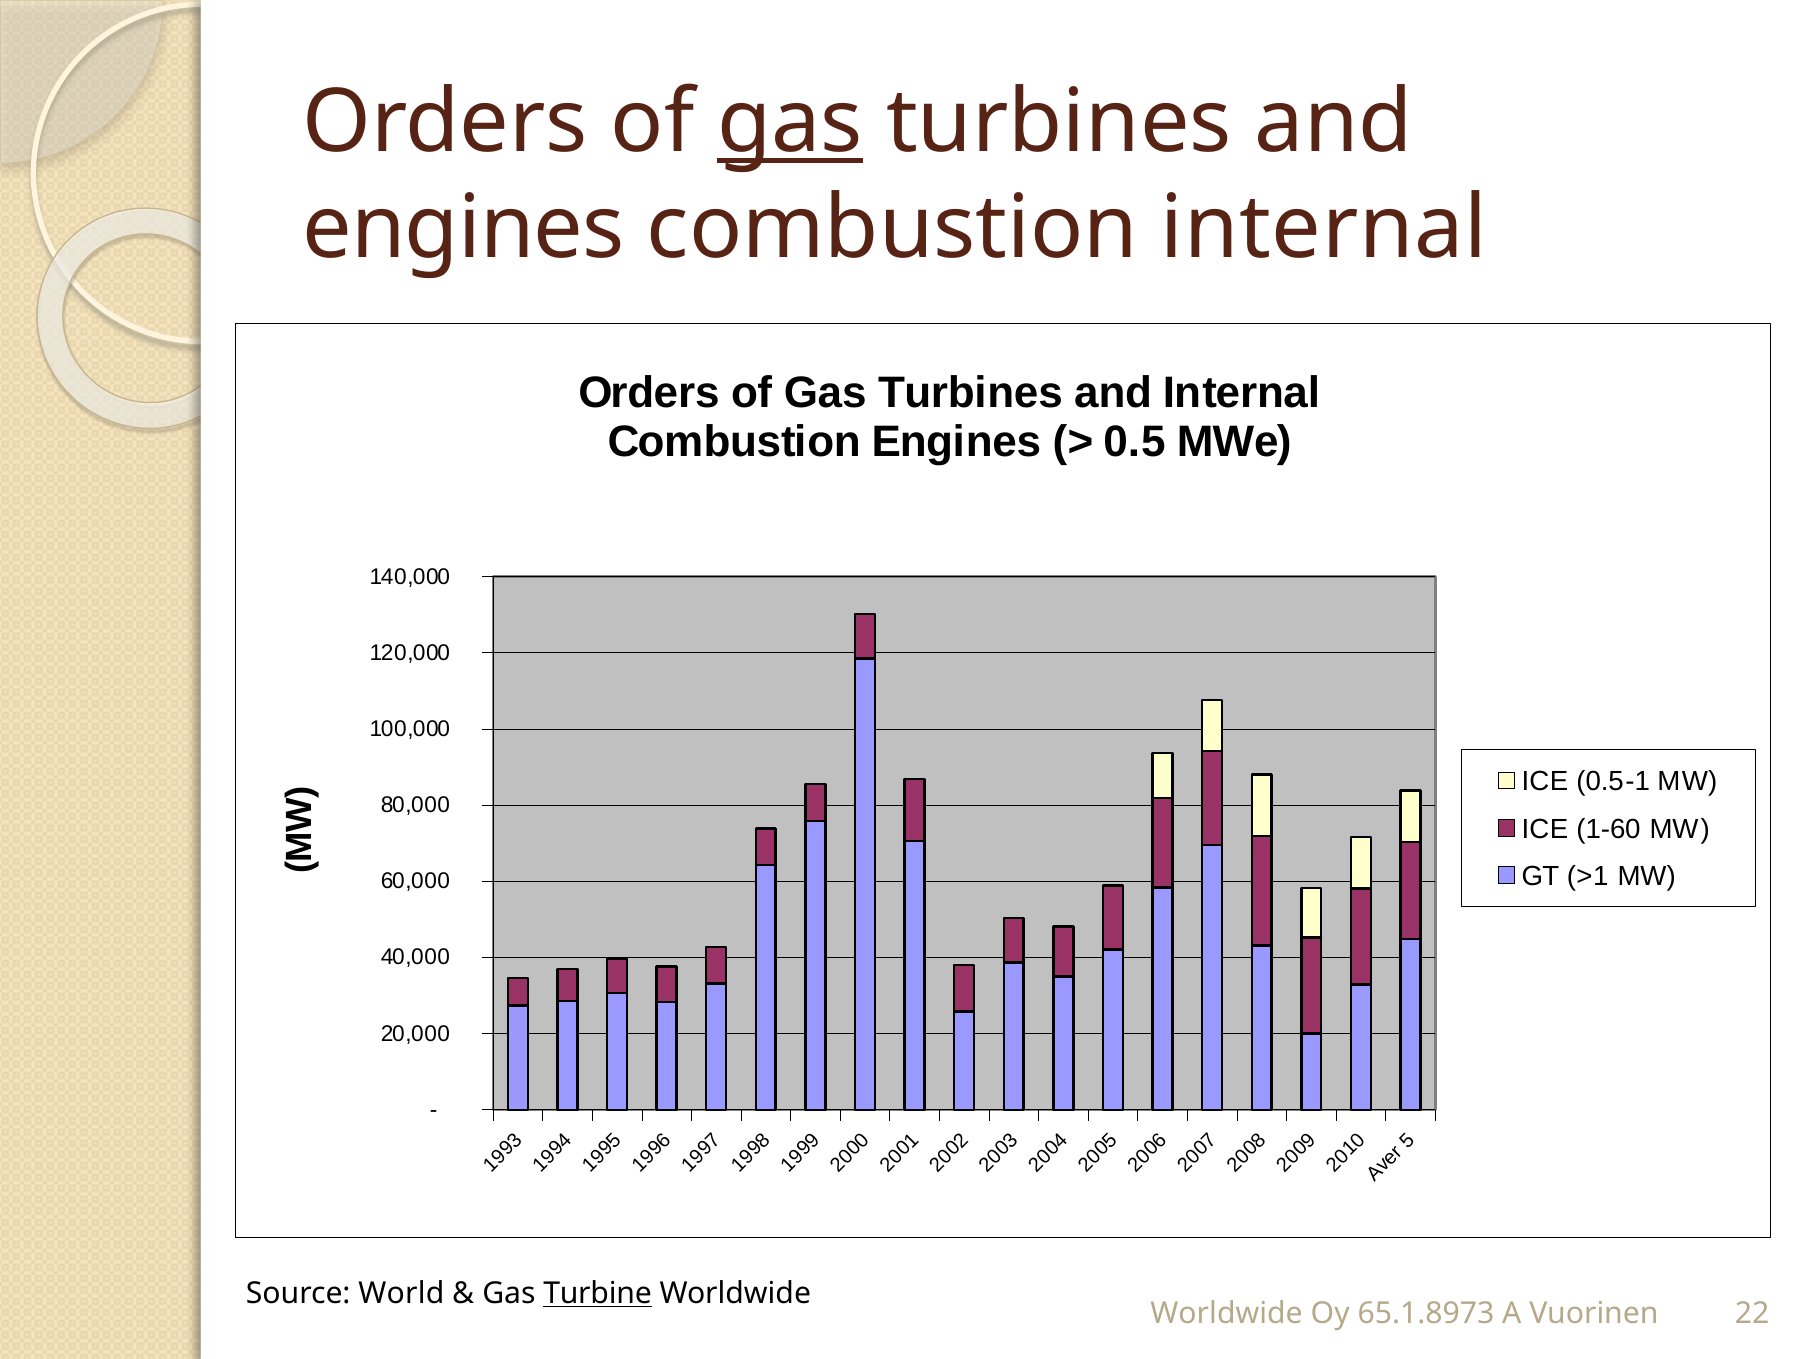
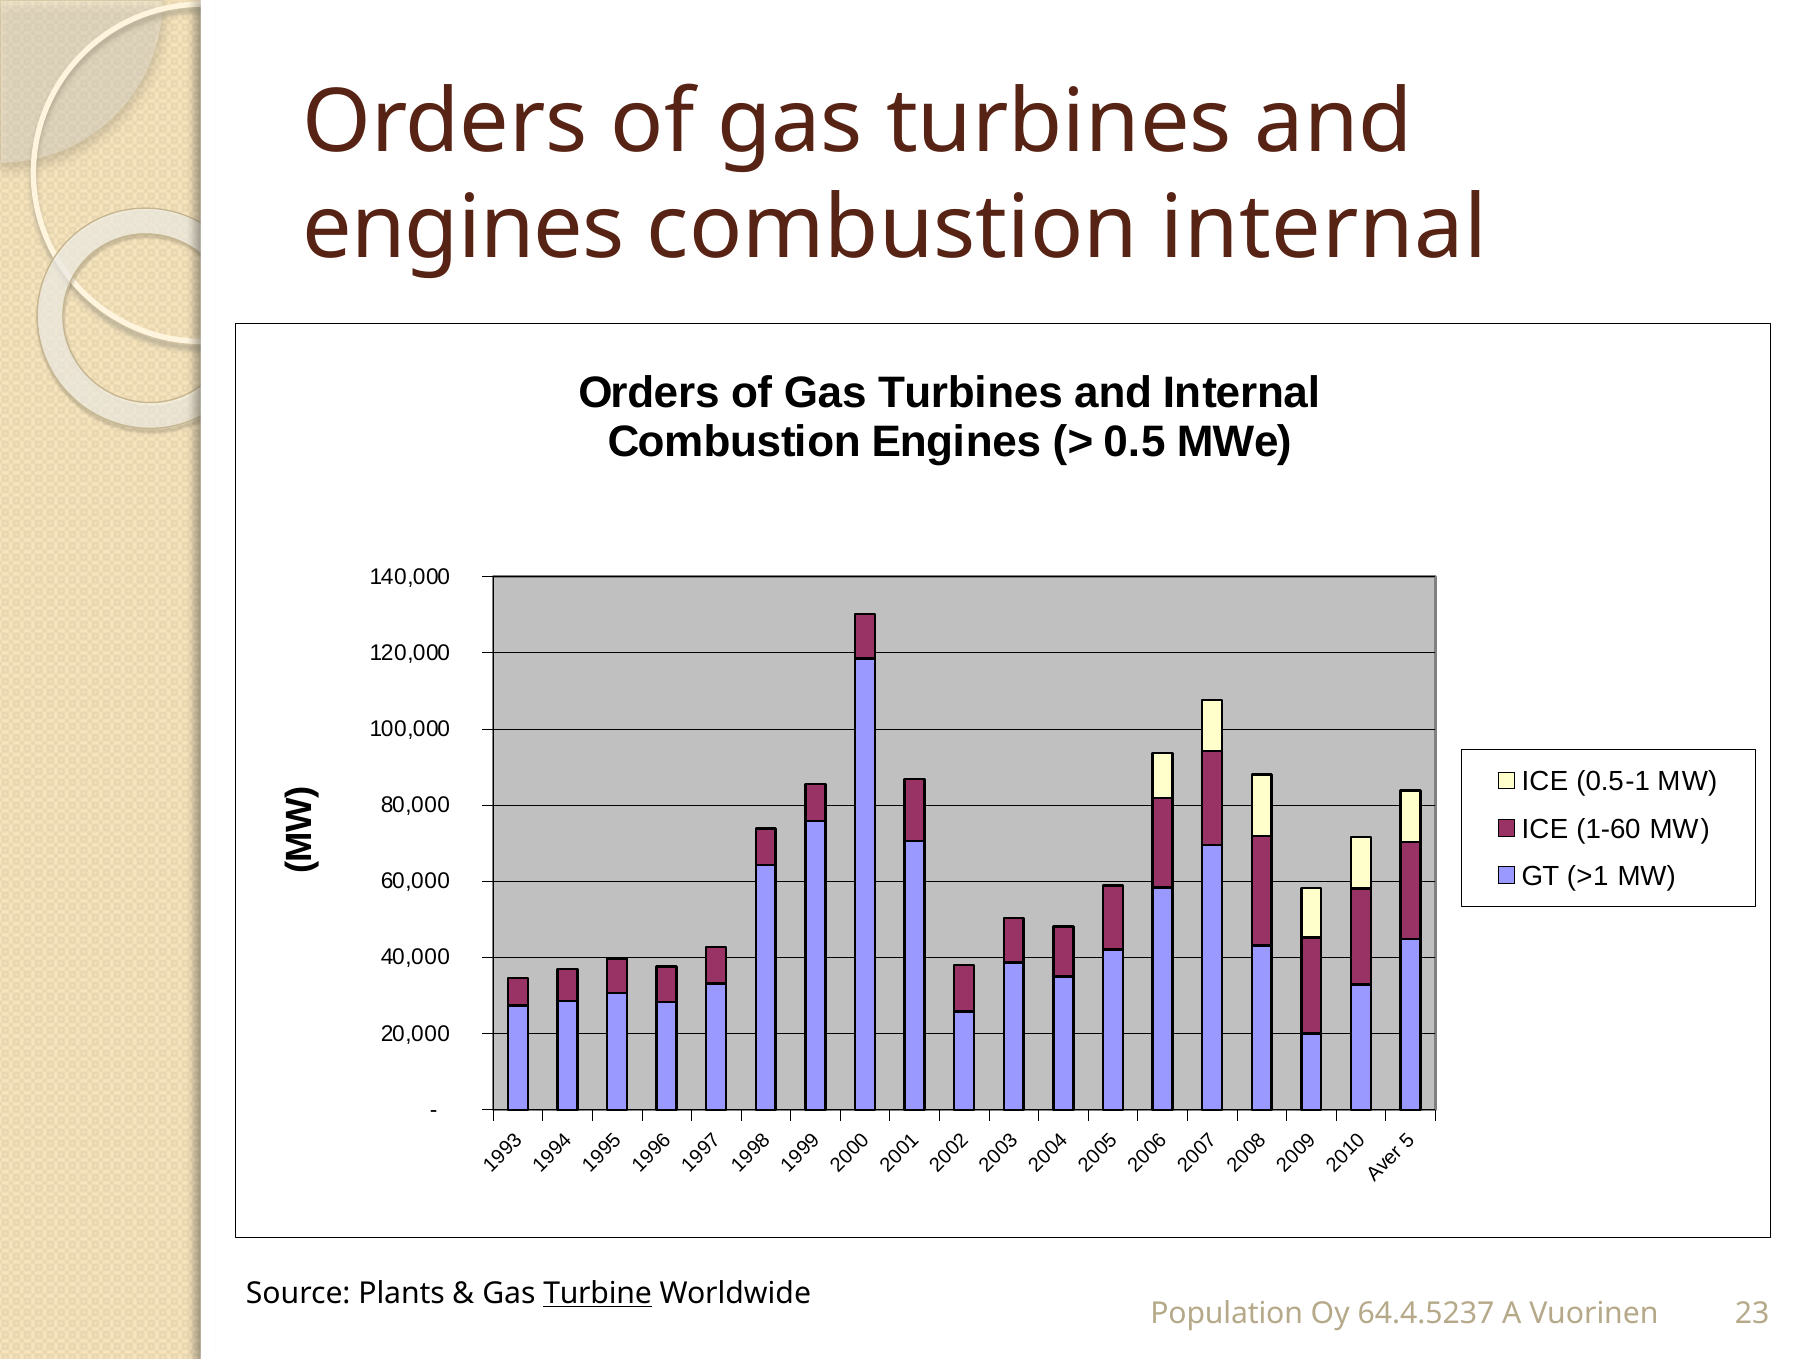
gas underline: present -> none (790, 122)
World: World -> Plants (402, 1294)
Worldwide: Worldwide -> Population (1227, 1314)
65.1.8973: 65.1.8973 -> 64.4.5237 (1426, 1314)
22: 22 -> 23 (1752, 1314)
